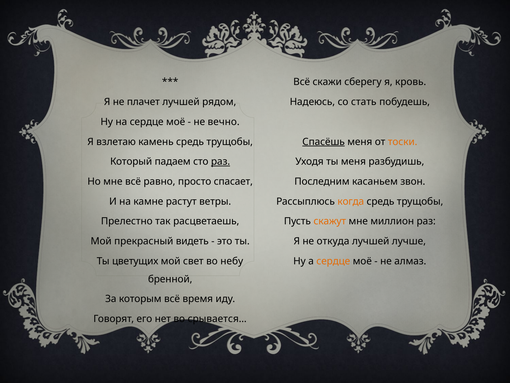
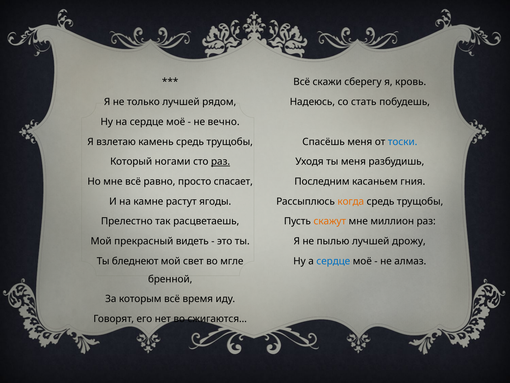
плачет: плачет -> только (143, 102)
Спасёшь underline: present -> none (324, 142)
тоски colour: orange -> blue (403, 142)
падаем: падаем -> ногами (173, 161)
звон: звон -> гния (413, 181)
ветры: ветры -> ягоды (215, 201)
откуда: откуда -> пылью (333, 241)
лучше: лучше -> дрожу (409, 241)
цветущих: цветущих -> бледнеют (135, 261)
небу: небу -> мгле (232, 261)
сердце colour: orange -> blue (333, 261)
срывается…: срывается… -> сжигаются… (217, 318)
